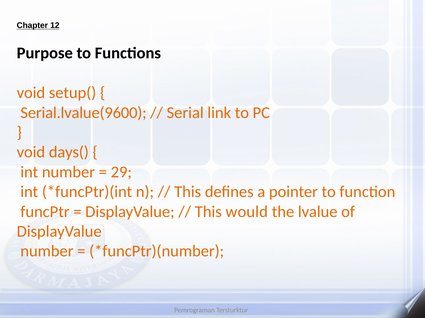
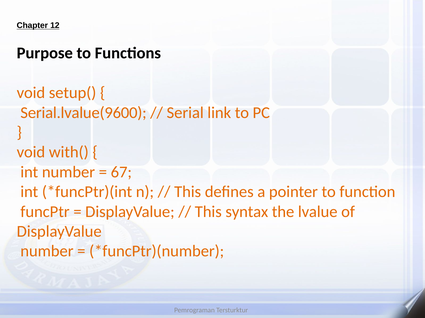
days(: days( -> with( (69, 153)
29: 29 -> 67 (121, 172)
would: would -> syntax (247, 212)
